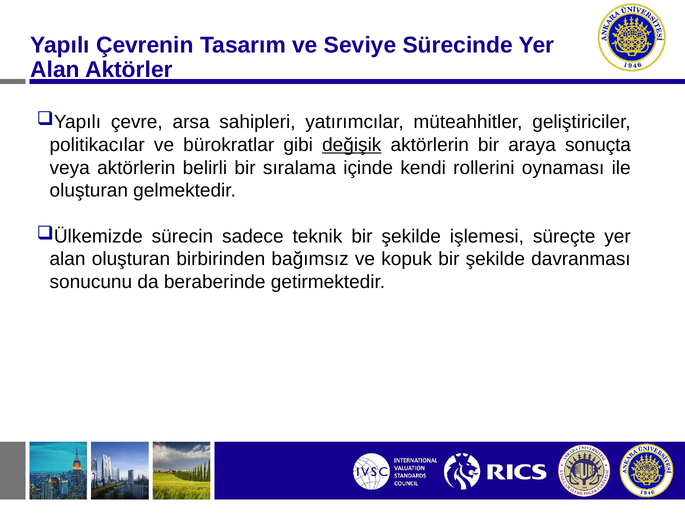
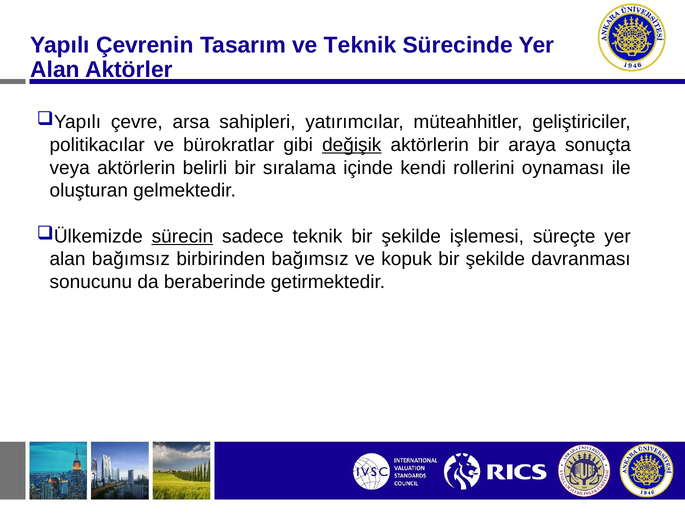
ve Seviye: Seviye -> Teknik (360, 45)
sürecin underline: none -> present (182, 236)
alan oluşturan: oluşturan -> bağımsız (131, 259)
